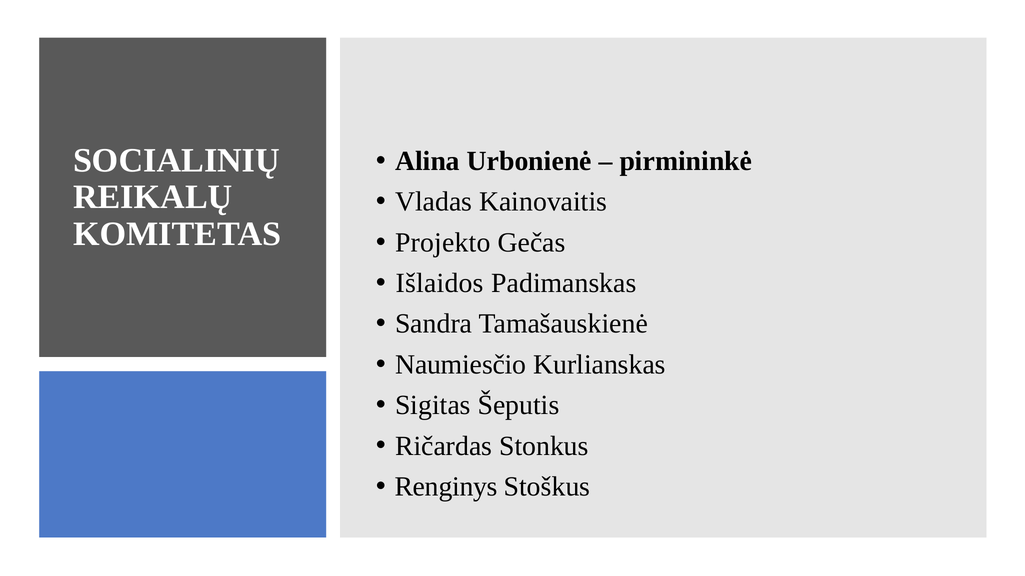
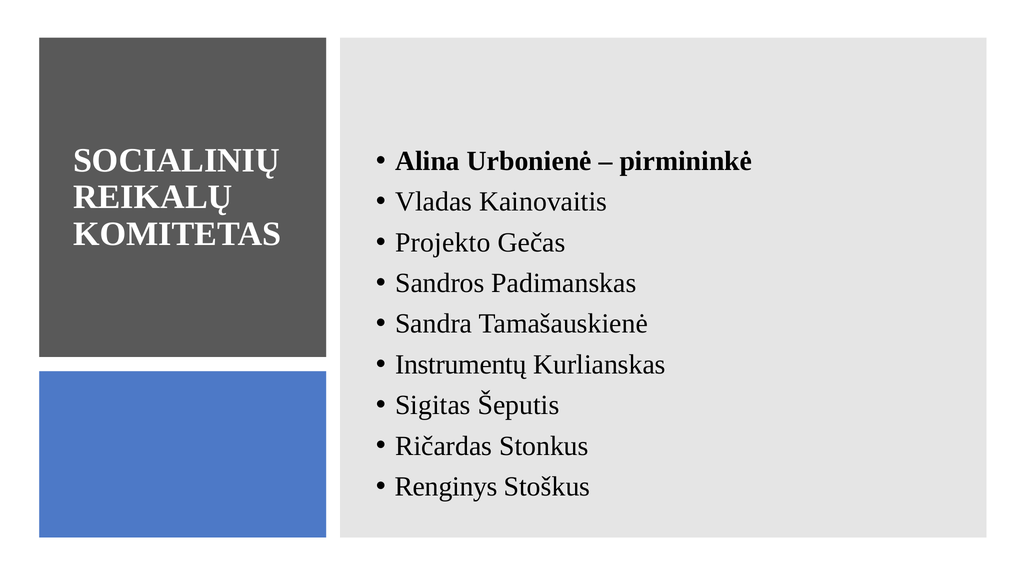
Išlaidos: Išlaidos -> Sandros (440, 283)
Naumiesčio: Naumiesčio -> Instrumentų (461, 365)
